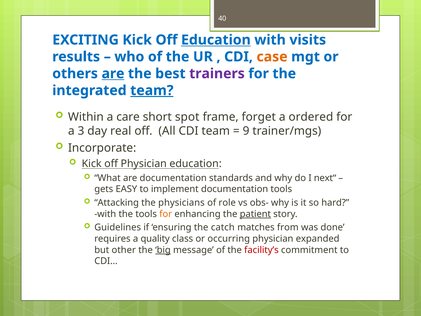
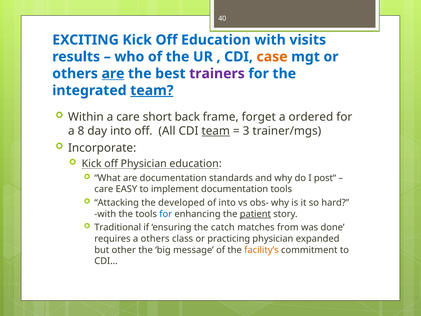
Education underline: present -> none (216, 40)
spot: spot -> back (187, 117)
3: 3 -> 8 (81, 131)
day real: real -> into (121, 131)
team underline: none -> present (216, 131)
9: 9 -> 3 (246, 131)
next“: next“ -> post“ (325, 178)
gets: gets -> care (104, 189)
physicians: physicians -> developed (181, 203)
of role: role -> into (227, 203)
for colour: orange -> blue (166, 214)
Guidelines: Guidelines -> Traditional (118, 227)
a quality: quality -> others (155, 239)
occurring: occurring -> practicing (229, 239)
big underline: present -> none (163, 250)
facility’s colour: red -> orange (261, 250)
